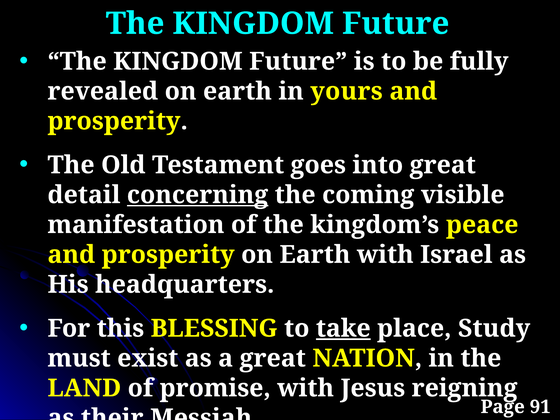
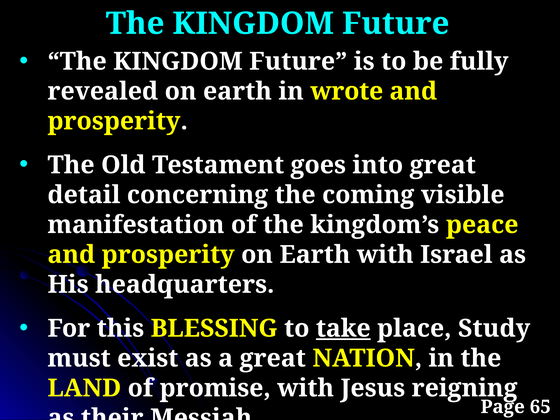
yours: yours -> wrote (347, 91)
concerning underline: present -> none (198, 195)
91: 91 -> 65 (540, 407)
